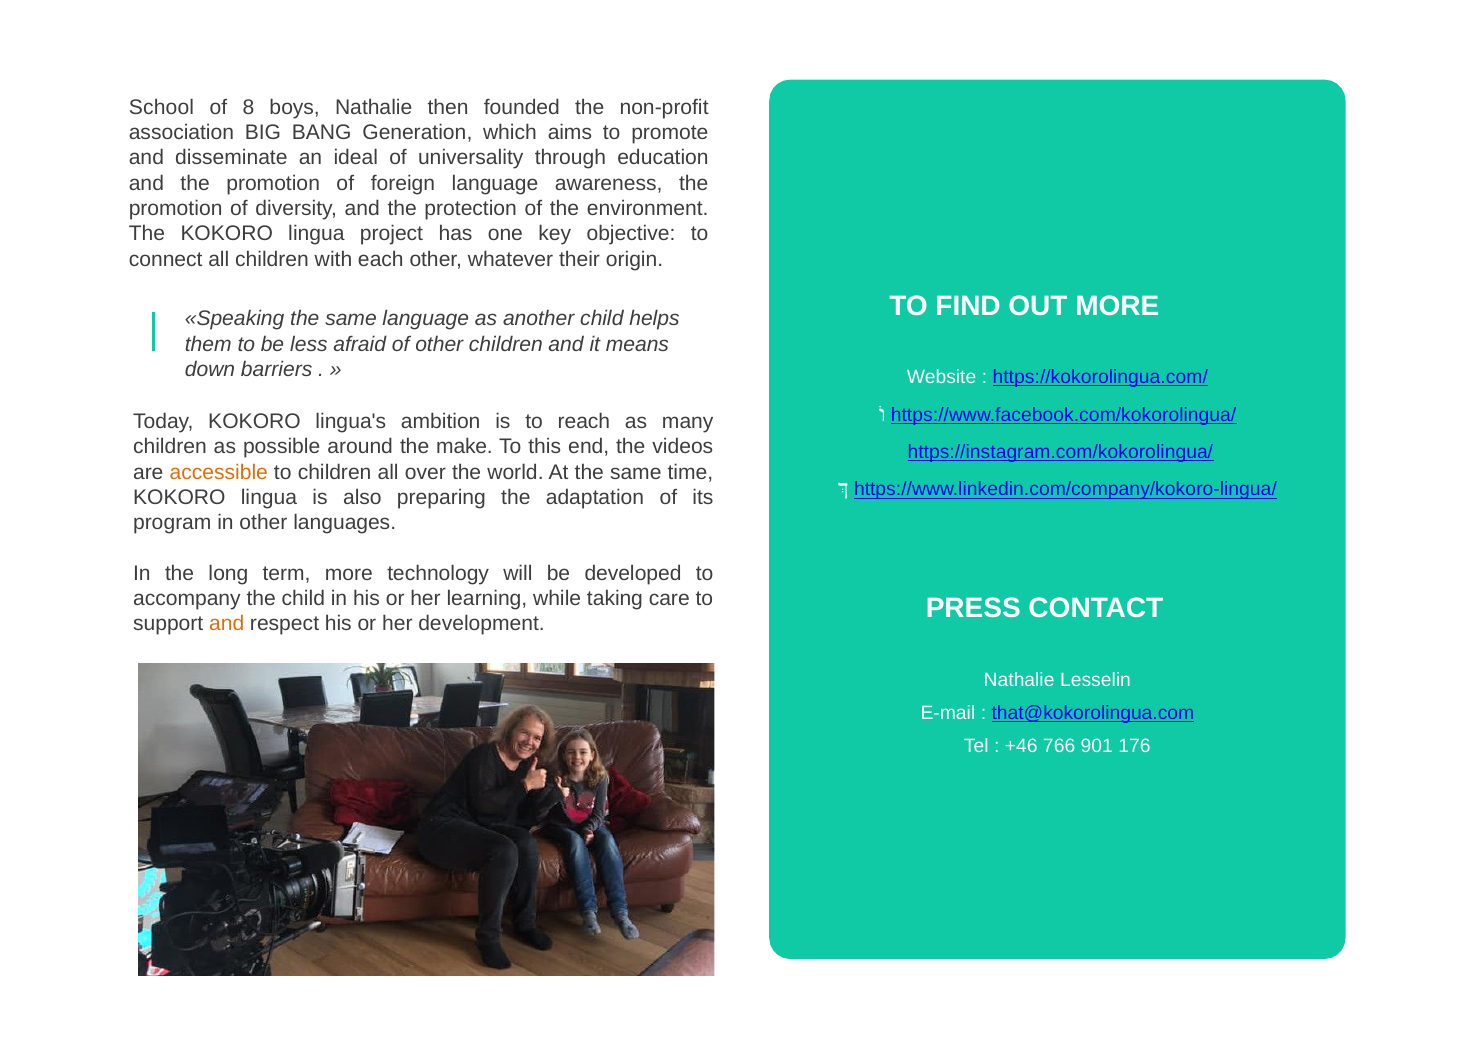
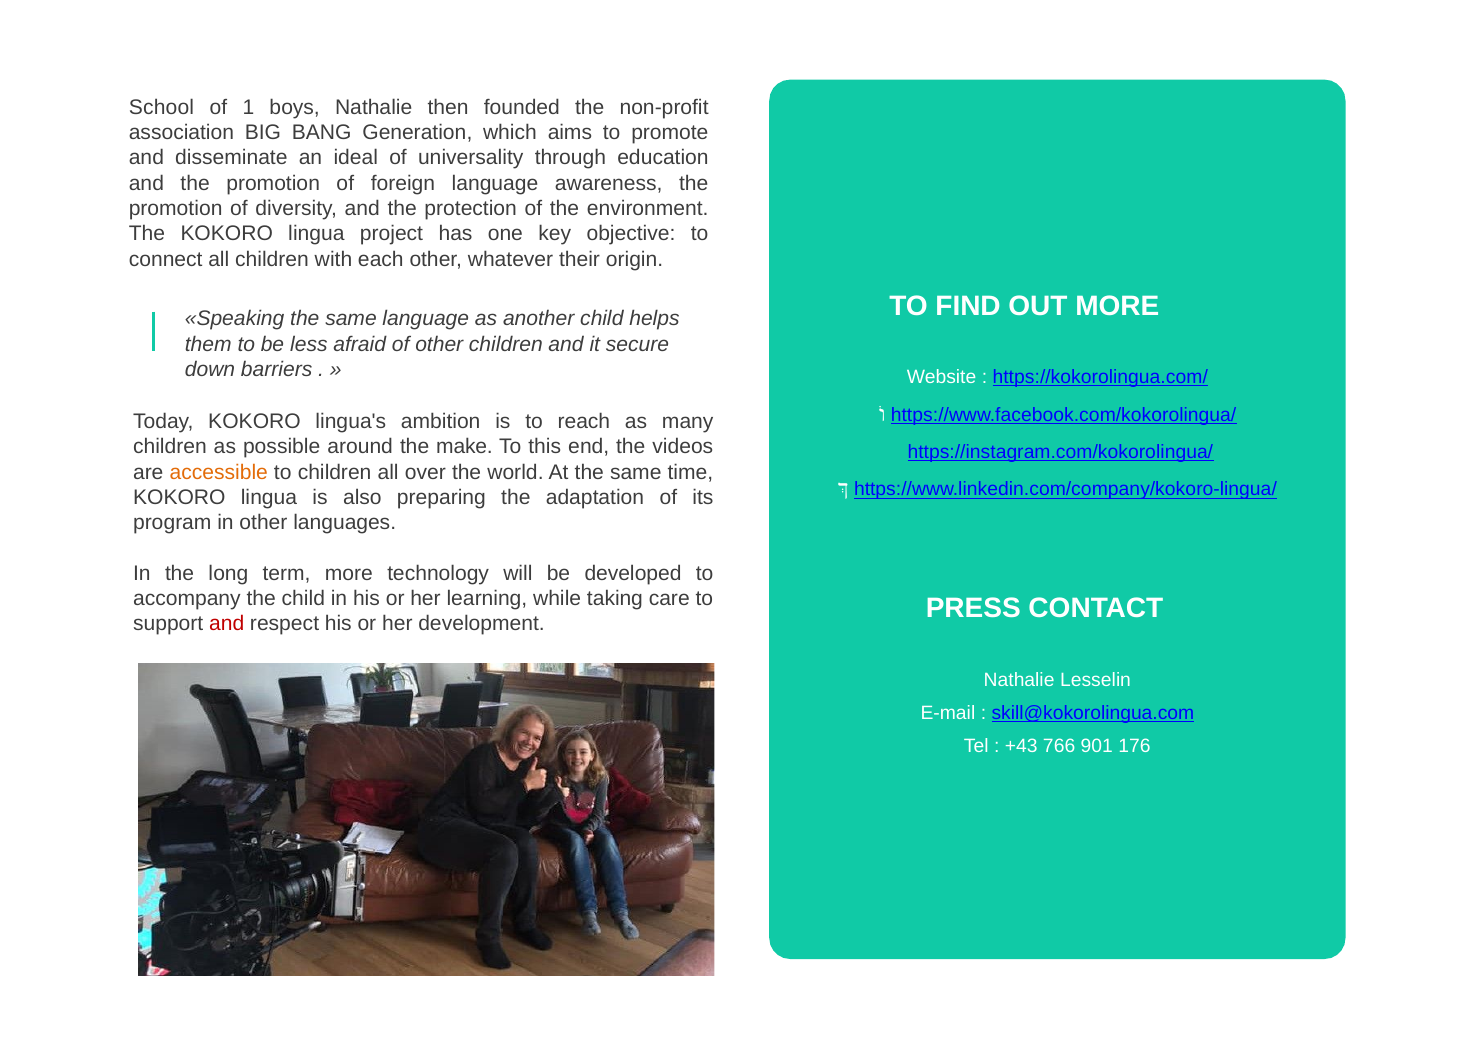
8: 8 -> 1 (248, 107)
means: means -> secure (637, 344)
and colour: orange -> red (227, 624)
that@kokorolingua.com: that@kokorolingua.com -> skill@kokorolingua.com (1093, 713)
+46: +46 -> +43 (1021, 746)
